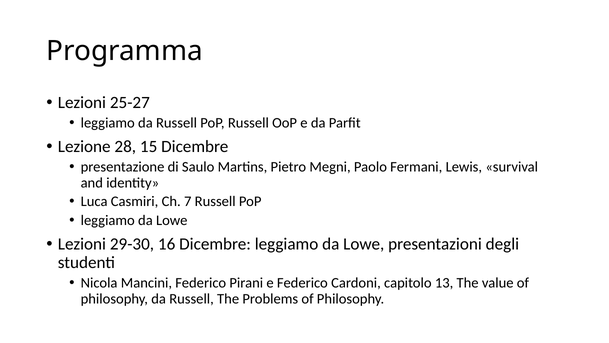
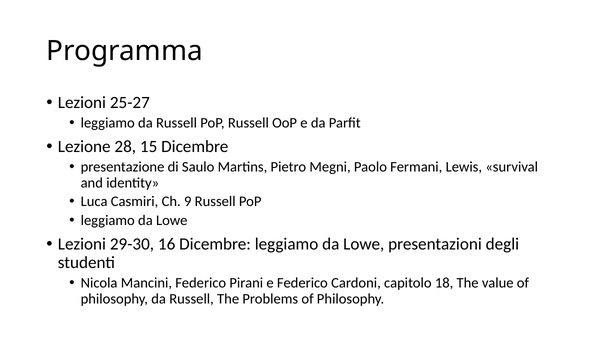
7: 7 -> 9 (188, 201)
13: 13 -> 18 (444, 283)
